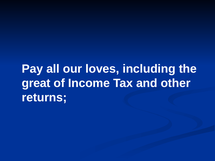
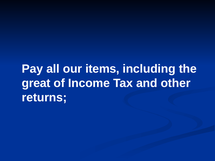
loves: loves -> items (102, 69)
